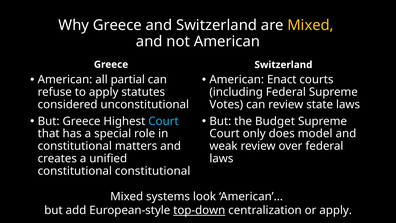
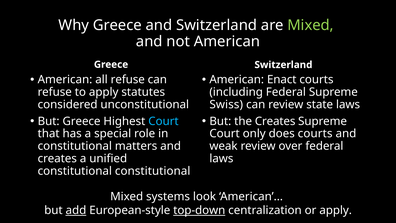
Mixed colour: yellow -> light green (311, 25)
all partial: partial -> refuse (128, 80)
Votes: Votes -> Swiss (226, 104)
the Budget: Budget -> Creates (275, 121)
does model: model -> courts (315, 134)
add underline: none -> present (76, 210)
